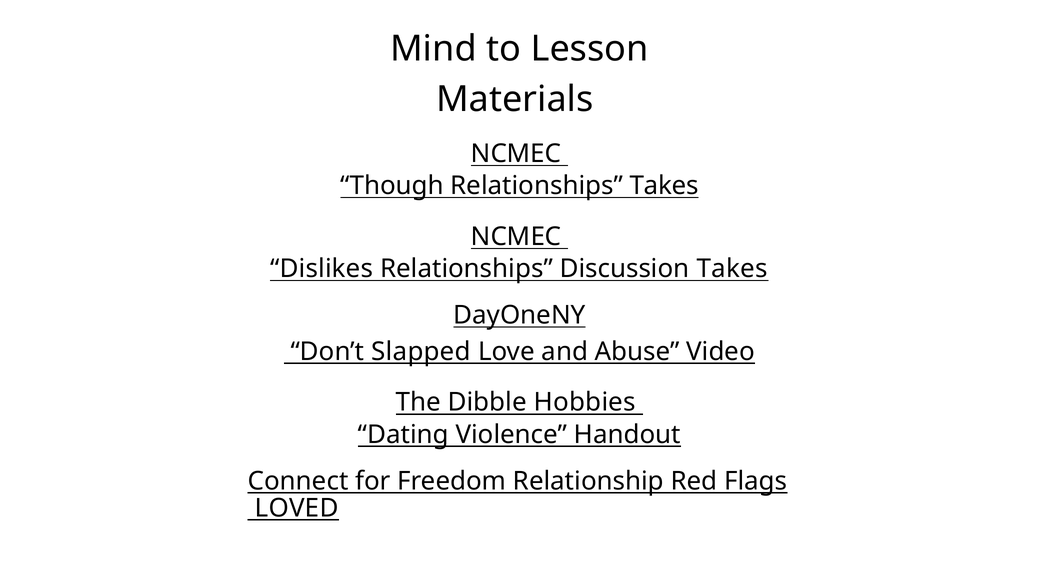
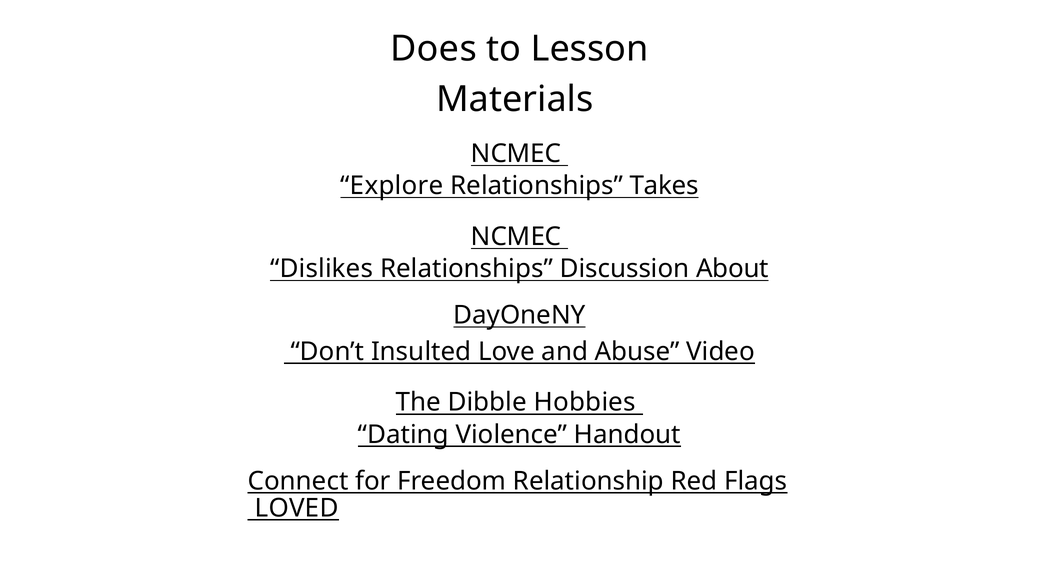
Mind: Mind -> Does (433, 49)
Though: Though -> Explore (392, 186)
Discussion Takes: Takes -> About (732, 269)
Slapped: Slapped -> Insulted (421, 352)
